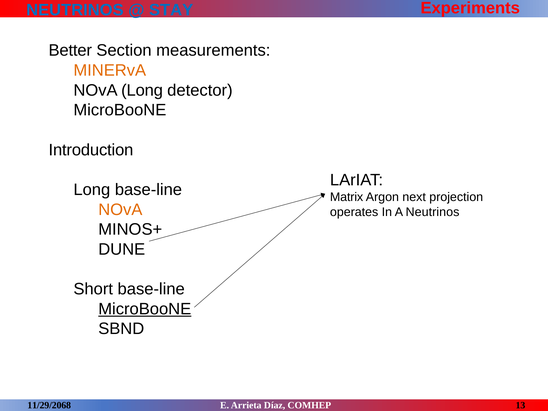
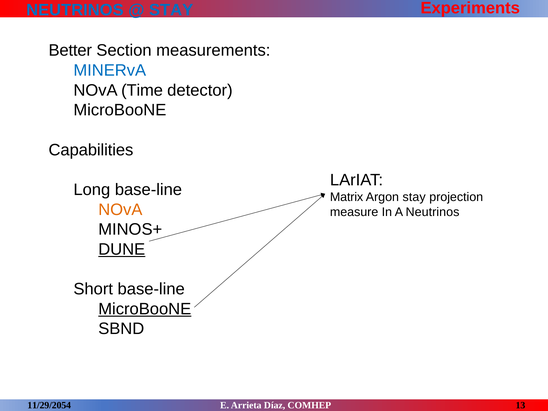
MINERvA colour: orange -> blue (110, 70)
NOvA Long: Long -> Time (142, 90)
Introduction: Introduction -> Capabilities (91, 150)
Argon next: next -> stay (414, 197)
operates: operates -> measure (354, 212)
DUNE underline: none -> present (122, 249)
11/29/2068: 11/29/2068 -> 11/29/2054 (49, 405)
